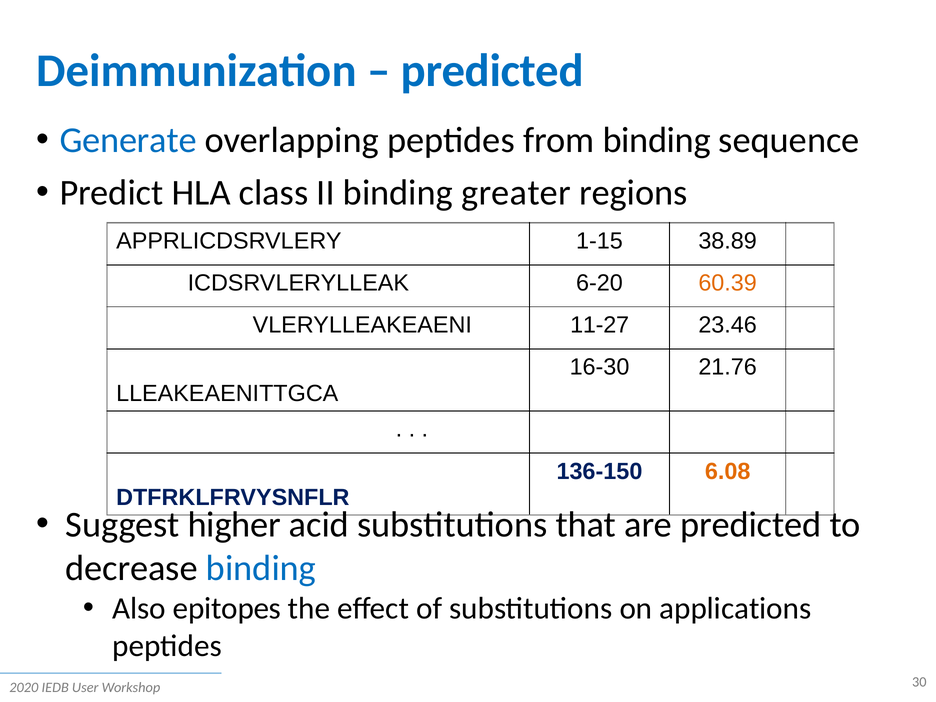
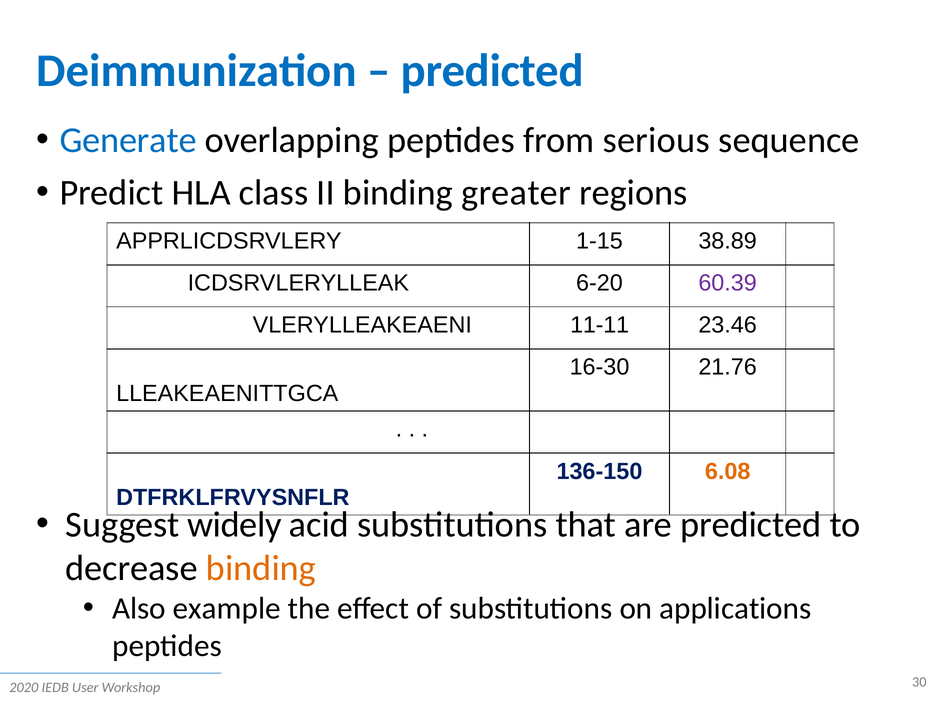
from binding: binding -> serious (656, 140)
60.39 colour: orange -> purple (728, 283)
11-27: 11-27 -> 11-11 (600, 325)
higher: higher -> widely (234, 525)
binding colour: blue -> orange (261, 568)
epitopes: epitopes -> example (227, 609)
